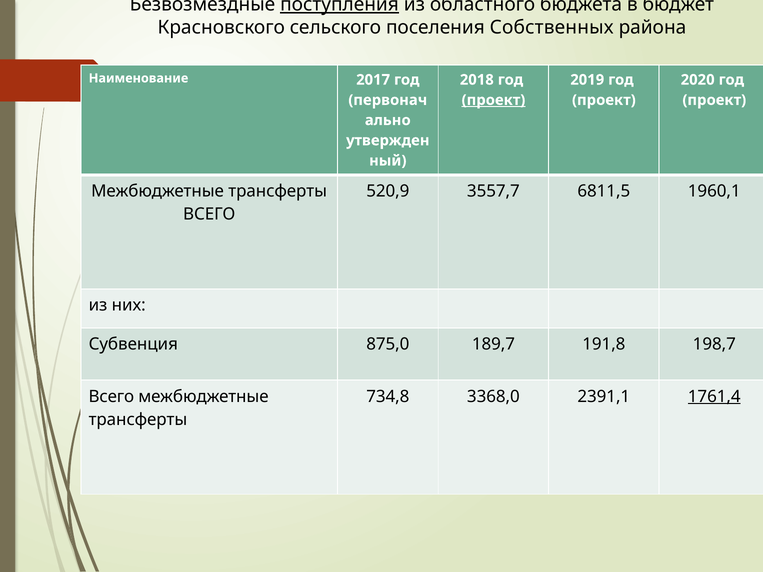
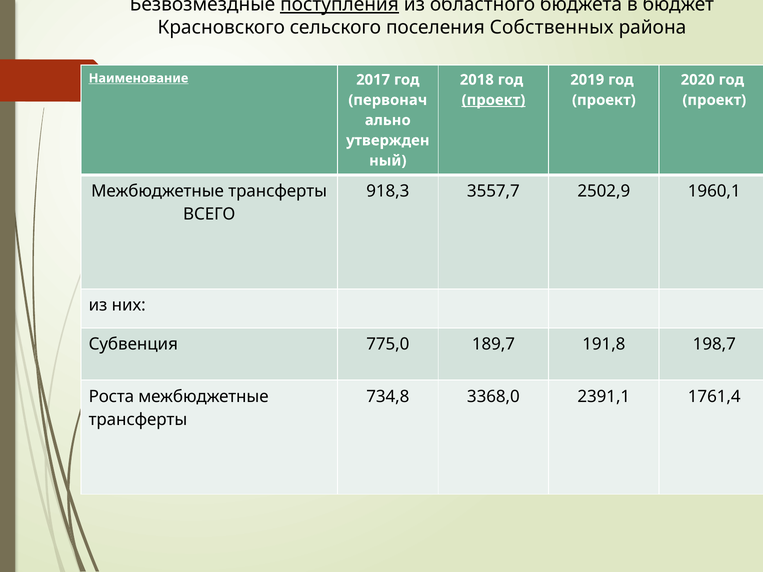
Наименование underline: none -> present (138, 78)
520,9: 520,9 -> 918,3 (388, 191)
6811,5: 6811,5 -> 2502,9 (604, 191)
875,0: 875,0 -> 775,0 (388, 344)
Всего: Всего -> Роста (111, 397)
1761,4 underline: present -> none (714, 397)
